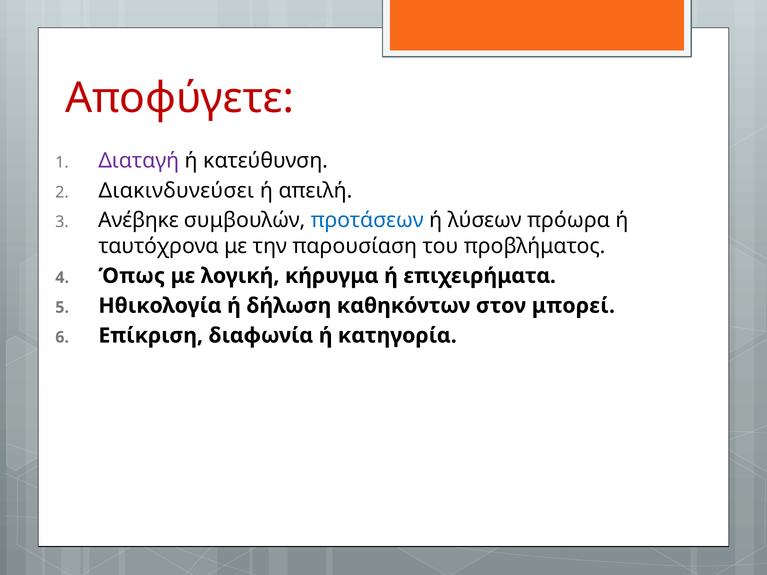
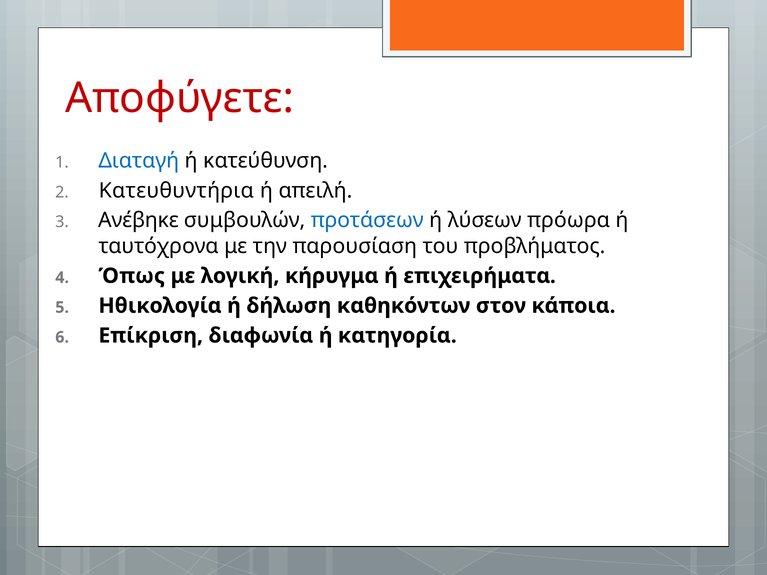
Διαταγή colour: purple -> blue (139, 161)
Διακινδυνεύσει: Διακινδυνεύσει -> Κατευθυντήρια (176, 191)
μπορεί: μπορεί -> κάποια (574, 306)
